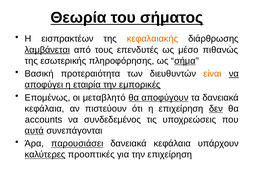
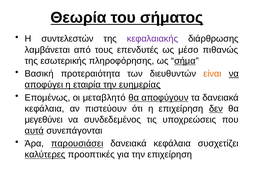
εισπρακτέων: εισπρακτέων -> συντελεστών (67, 39)
κεφαλαιακής colour: orange -> purple (152, 39)
λαμβάνεται underline: present -> none (47, 50)
εμπορικές: εμπορικές -> ευημερίας (140, 84)
accounts: accounts -> μεγεθύνει (44, 119)
υπάρχουν: υπάρχουν -> συσχετίζει (218, 143)
